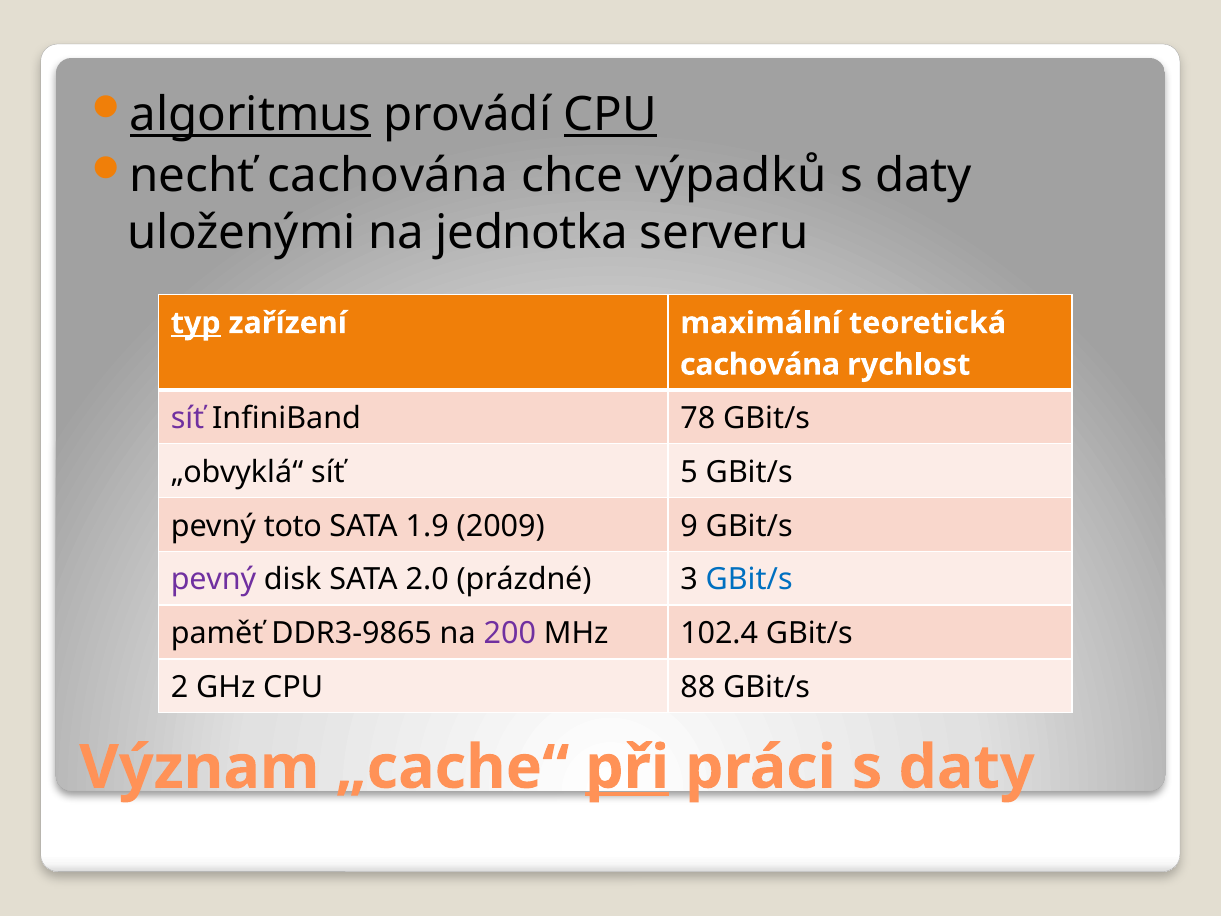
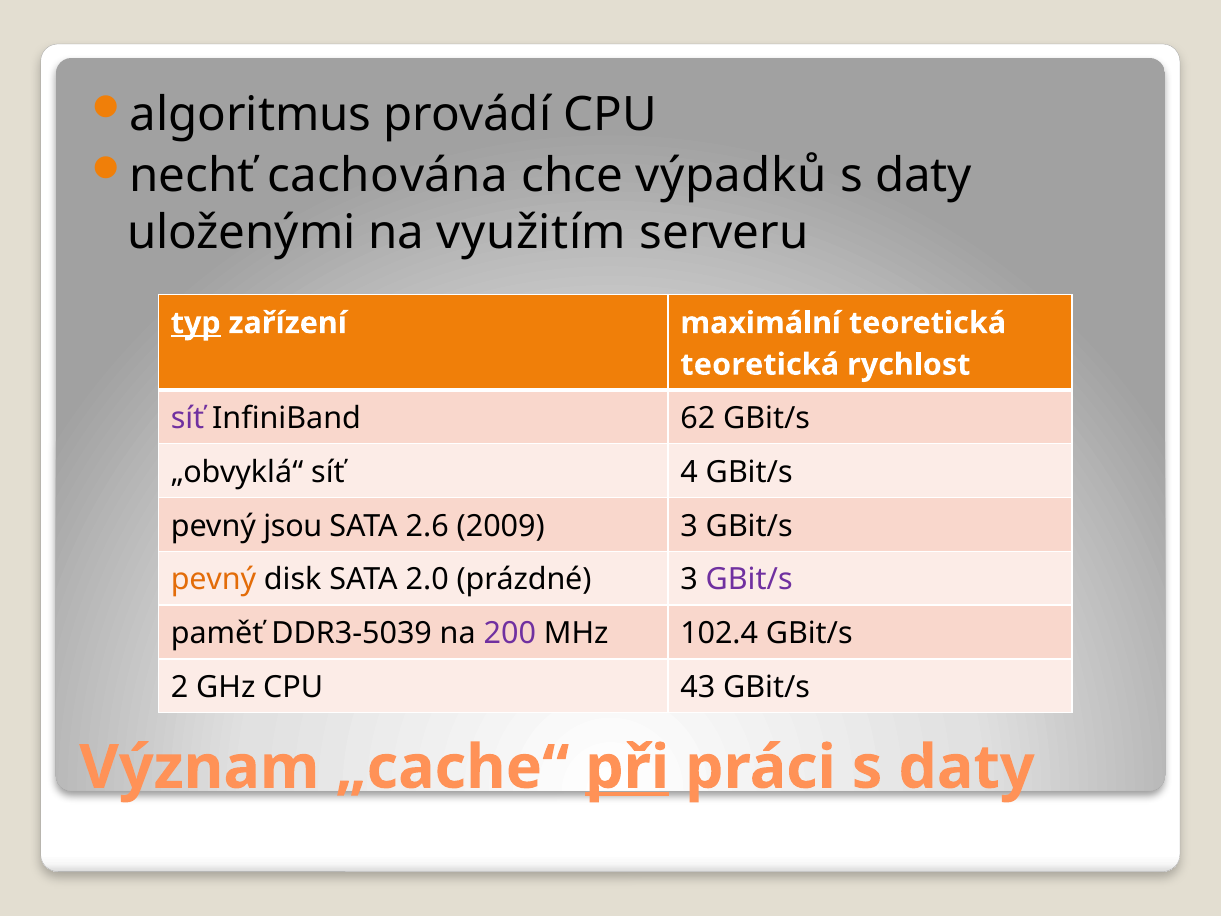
algoritmus underline: present -> none (251, 115)
CPU underline: present -> none (610, 115)
jednotka: jednotka -> využitím (532, 233)
cachována: cachována -> teoretická (760, 365)
78: 78 -> 62 (698, 418)
5: 5 -> 4 (689, 472)
toto: toto -> jsou (293, 526)
1.9: 1.9 -> 2.6 (427, 526)
2009 9: 9 -> 3 (689, 526)
pevný colour: purple -> orange (213, 580)
GBit/s colour: blue -> purple (749, 580)
DDR3-9865: DDR3-9865 -> DDR3-5039 (352, 633)
88: 88 -> 43 (698, 687)
